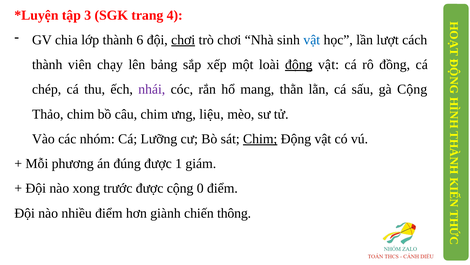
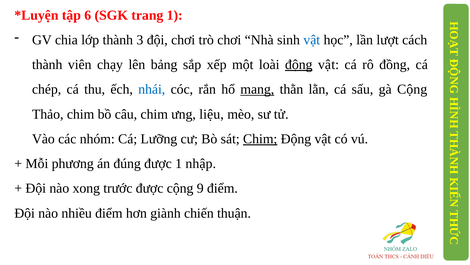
3: 3 -> 6 (88, 15)
trang 4: 4 -> 1 (175, 15)
6: 6 -> 3 (140, 40)
chơi underline: present -> none (183, 40)
nhái colour: purple -> blue (152, 89)
mang underline: none -> present (257, 89)
giám: giám -> nhập (201, 163)
0: 0 -> 9 (200, 188)
thông: thông -> thuận (234, 213)
